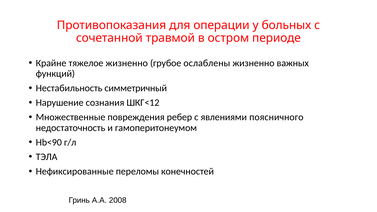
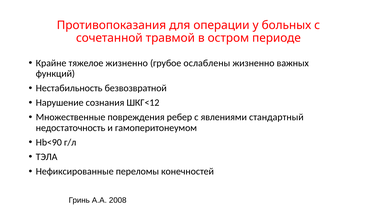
симметричный: симметричный -> безвозвратной (136, 88)
поясничного: поясничного -> стандартный (276, 117)
